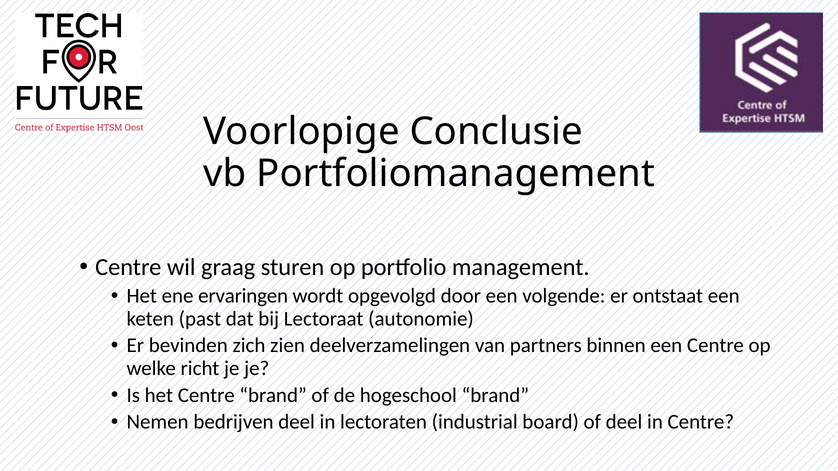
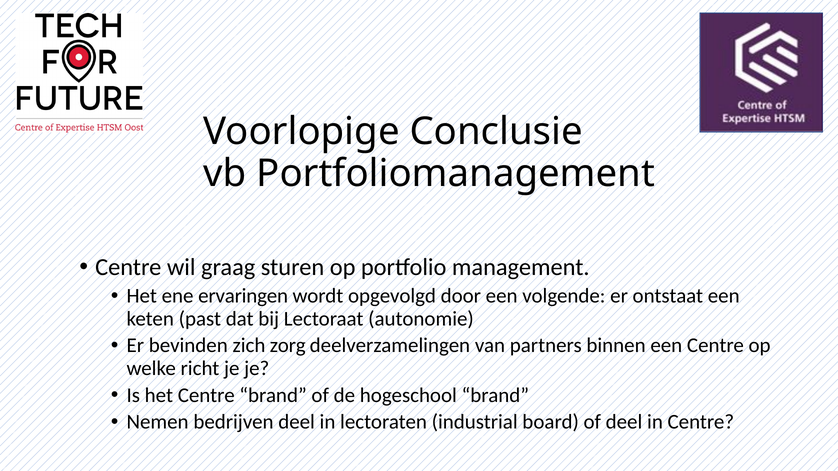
zien: zien -> zorg (288, 346)
